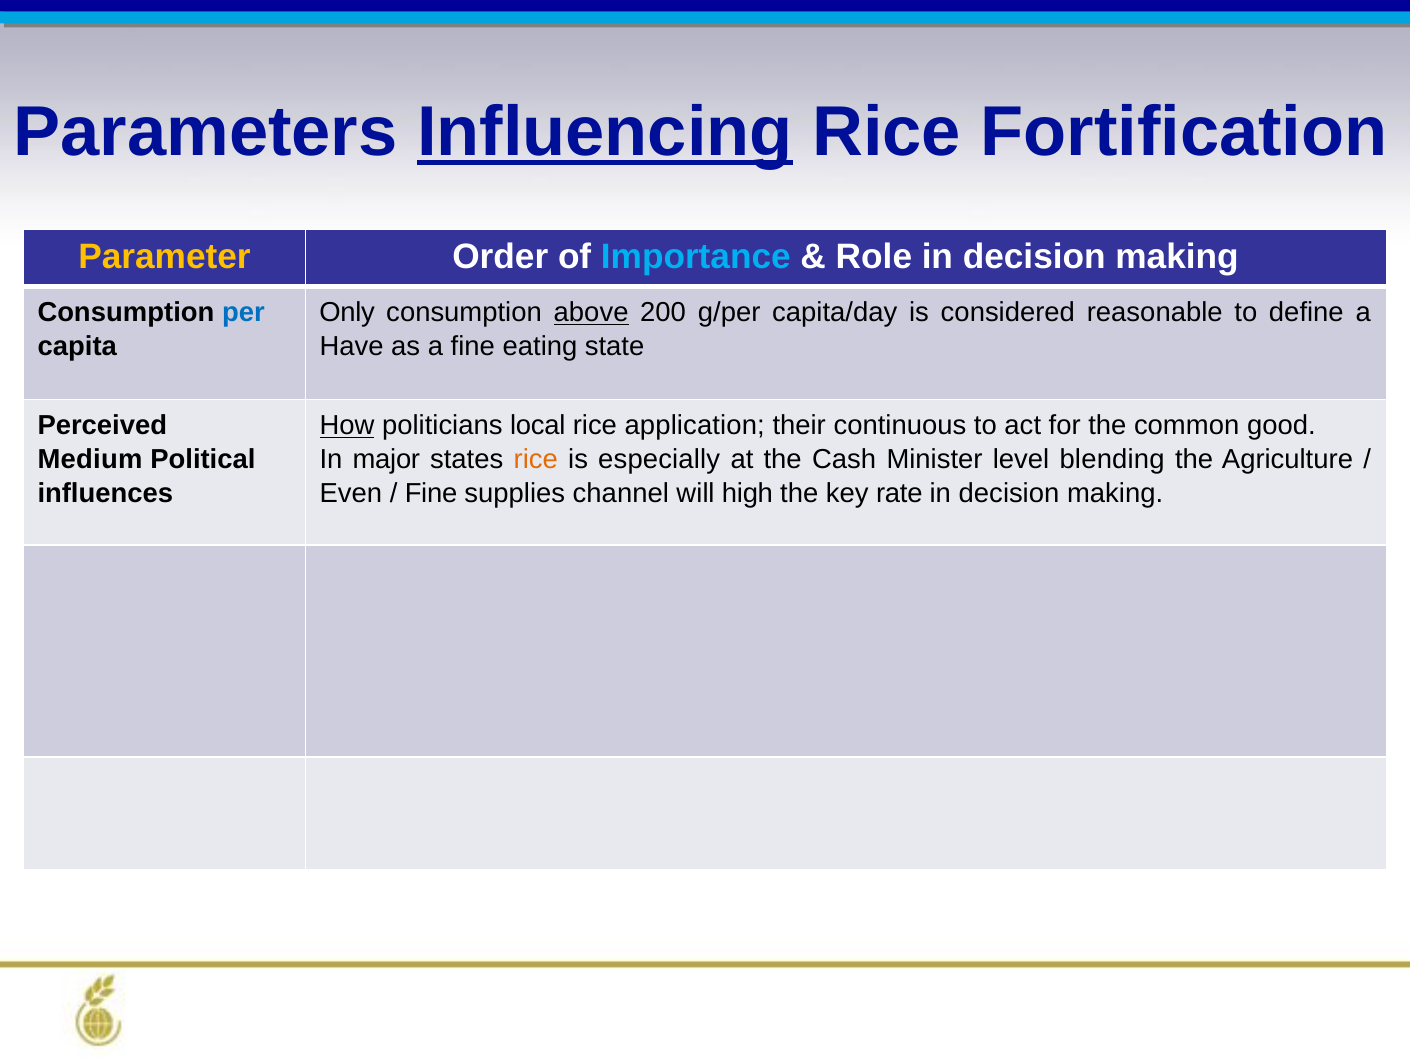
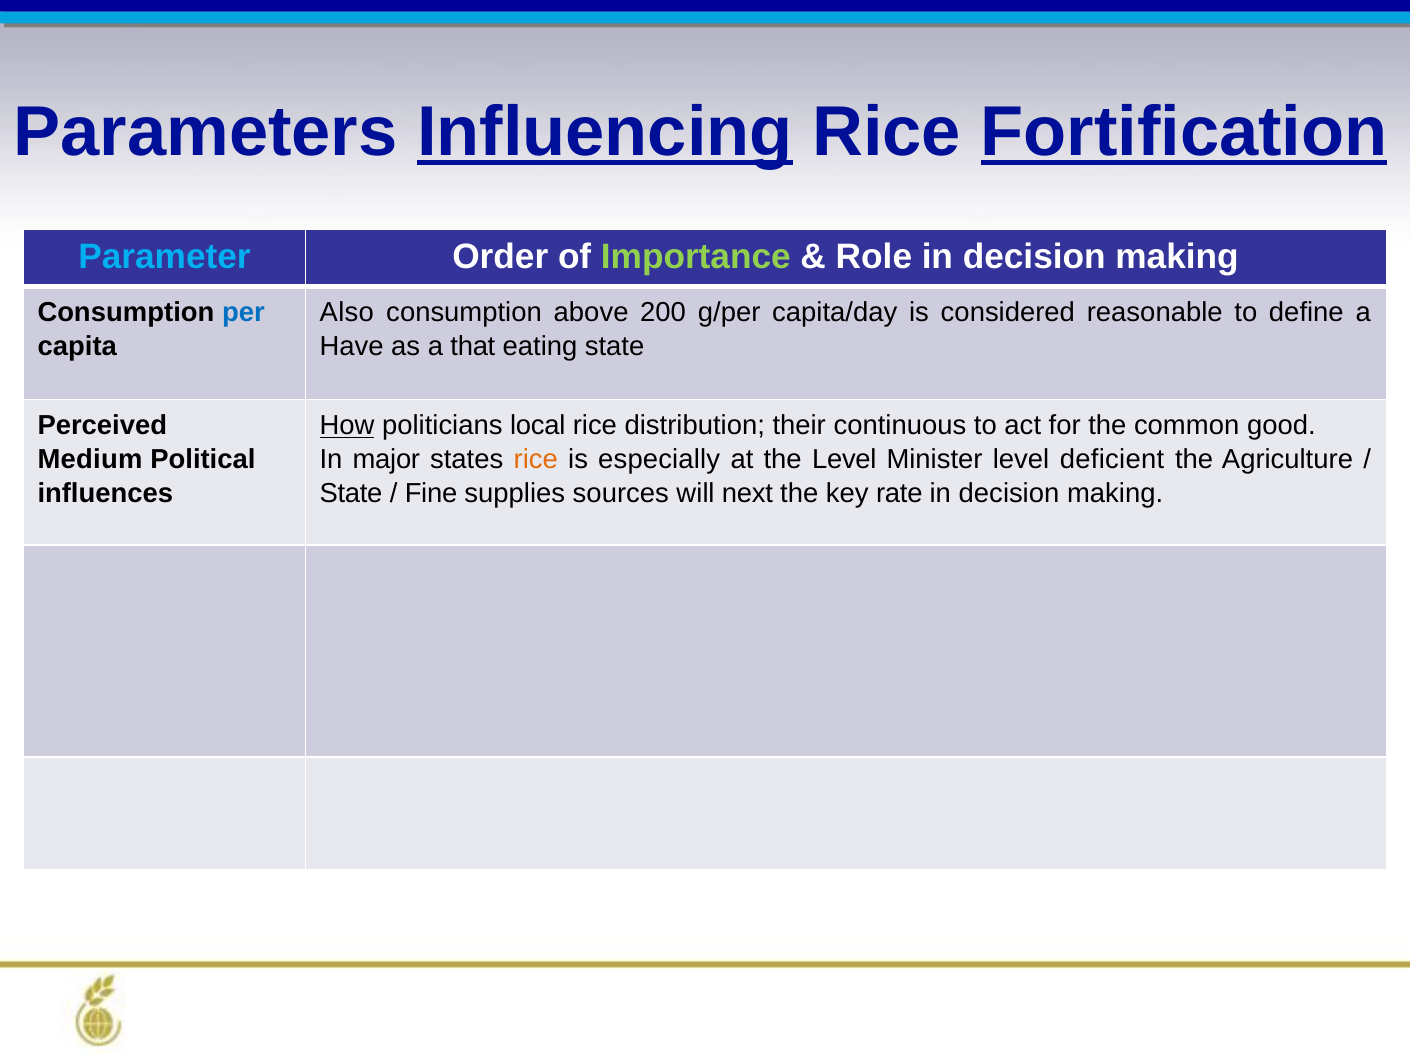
Fortification underline: none -> present (1184, 132)
Parameter colour: yellow -> light blue (165, 257)
Importance colour: light blue -> light green (696, 257)
Only: Only -> Also (347, 313)
above underline: present -> none (591, 313)
a fine: fine -> that (473, 346)
application: application -> distribution (695, 425)
the Cash: Cash -> Level (844, 459)
blending: blending -> deficient (1112, 459)
Even: Even -> State (351, 493)
channel: channel -> sources (621, 493)
high: high -> next (747, 493)
